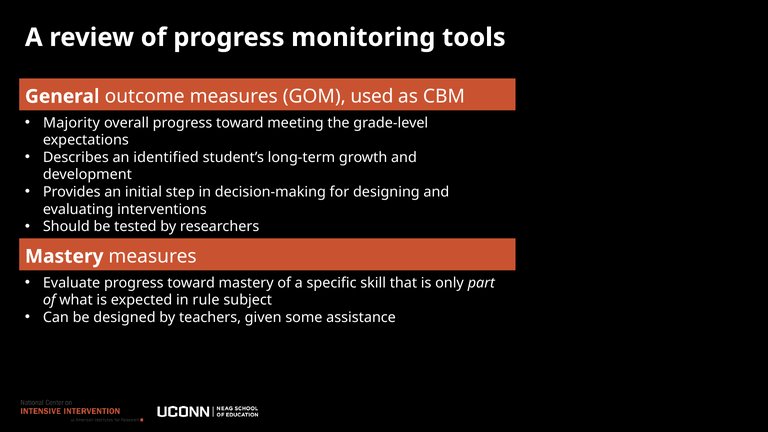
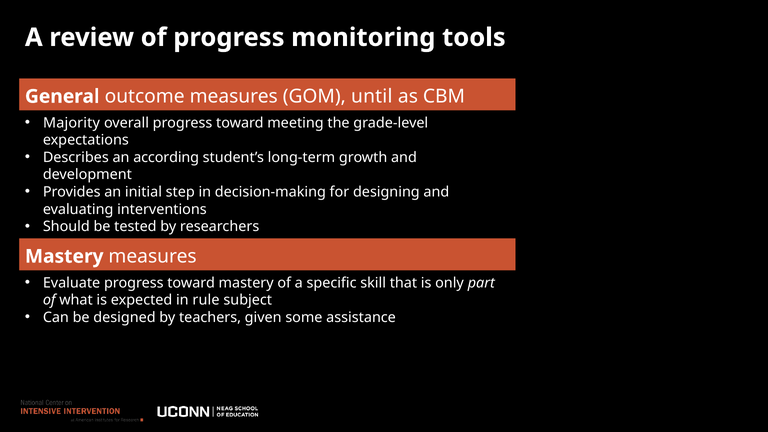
used: used -> until (372, 96)
identified: identified -> according (166, 157)
